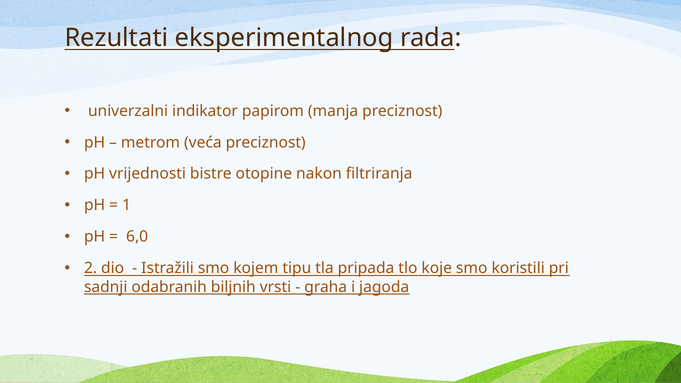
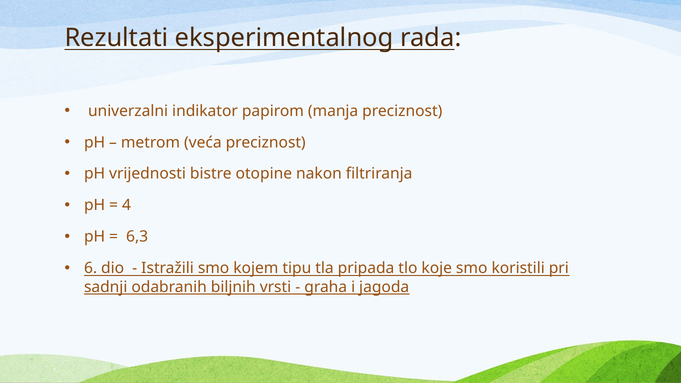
1: 1 -> 4 (126, 205)
6,0: 6,0 -> 6,3 (137, 237)
2: 2 -> 6 (91, 268)
